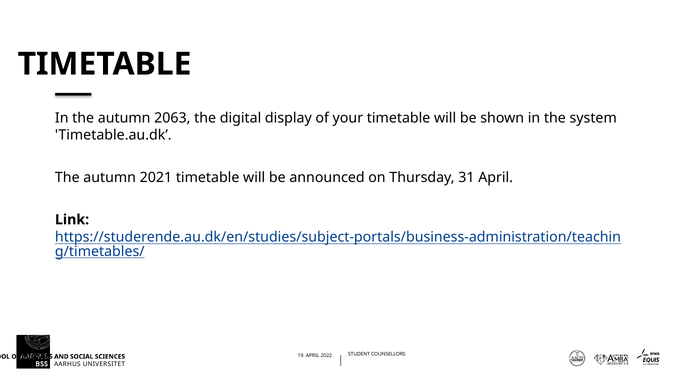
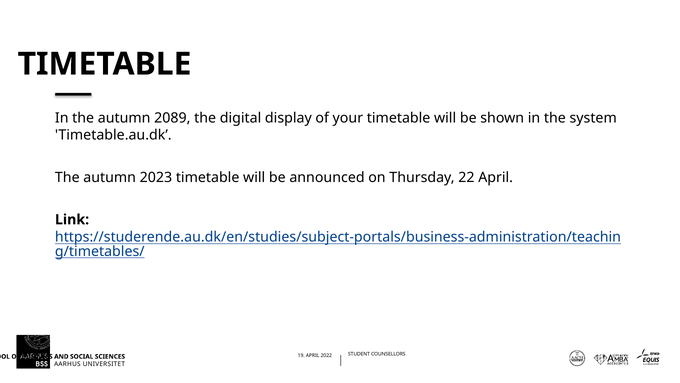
2063: 2063 -> 2089 (172, 118)
2021: 2021 -> 2023 (156, 177)
31: 31 -> 22 (466, 177)
